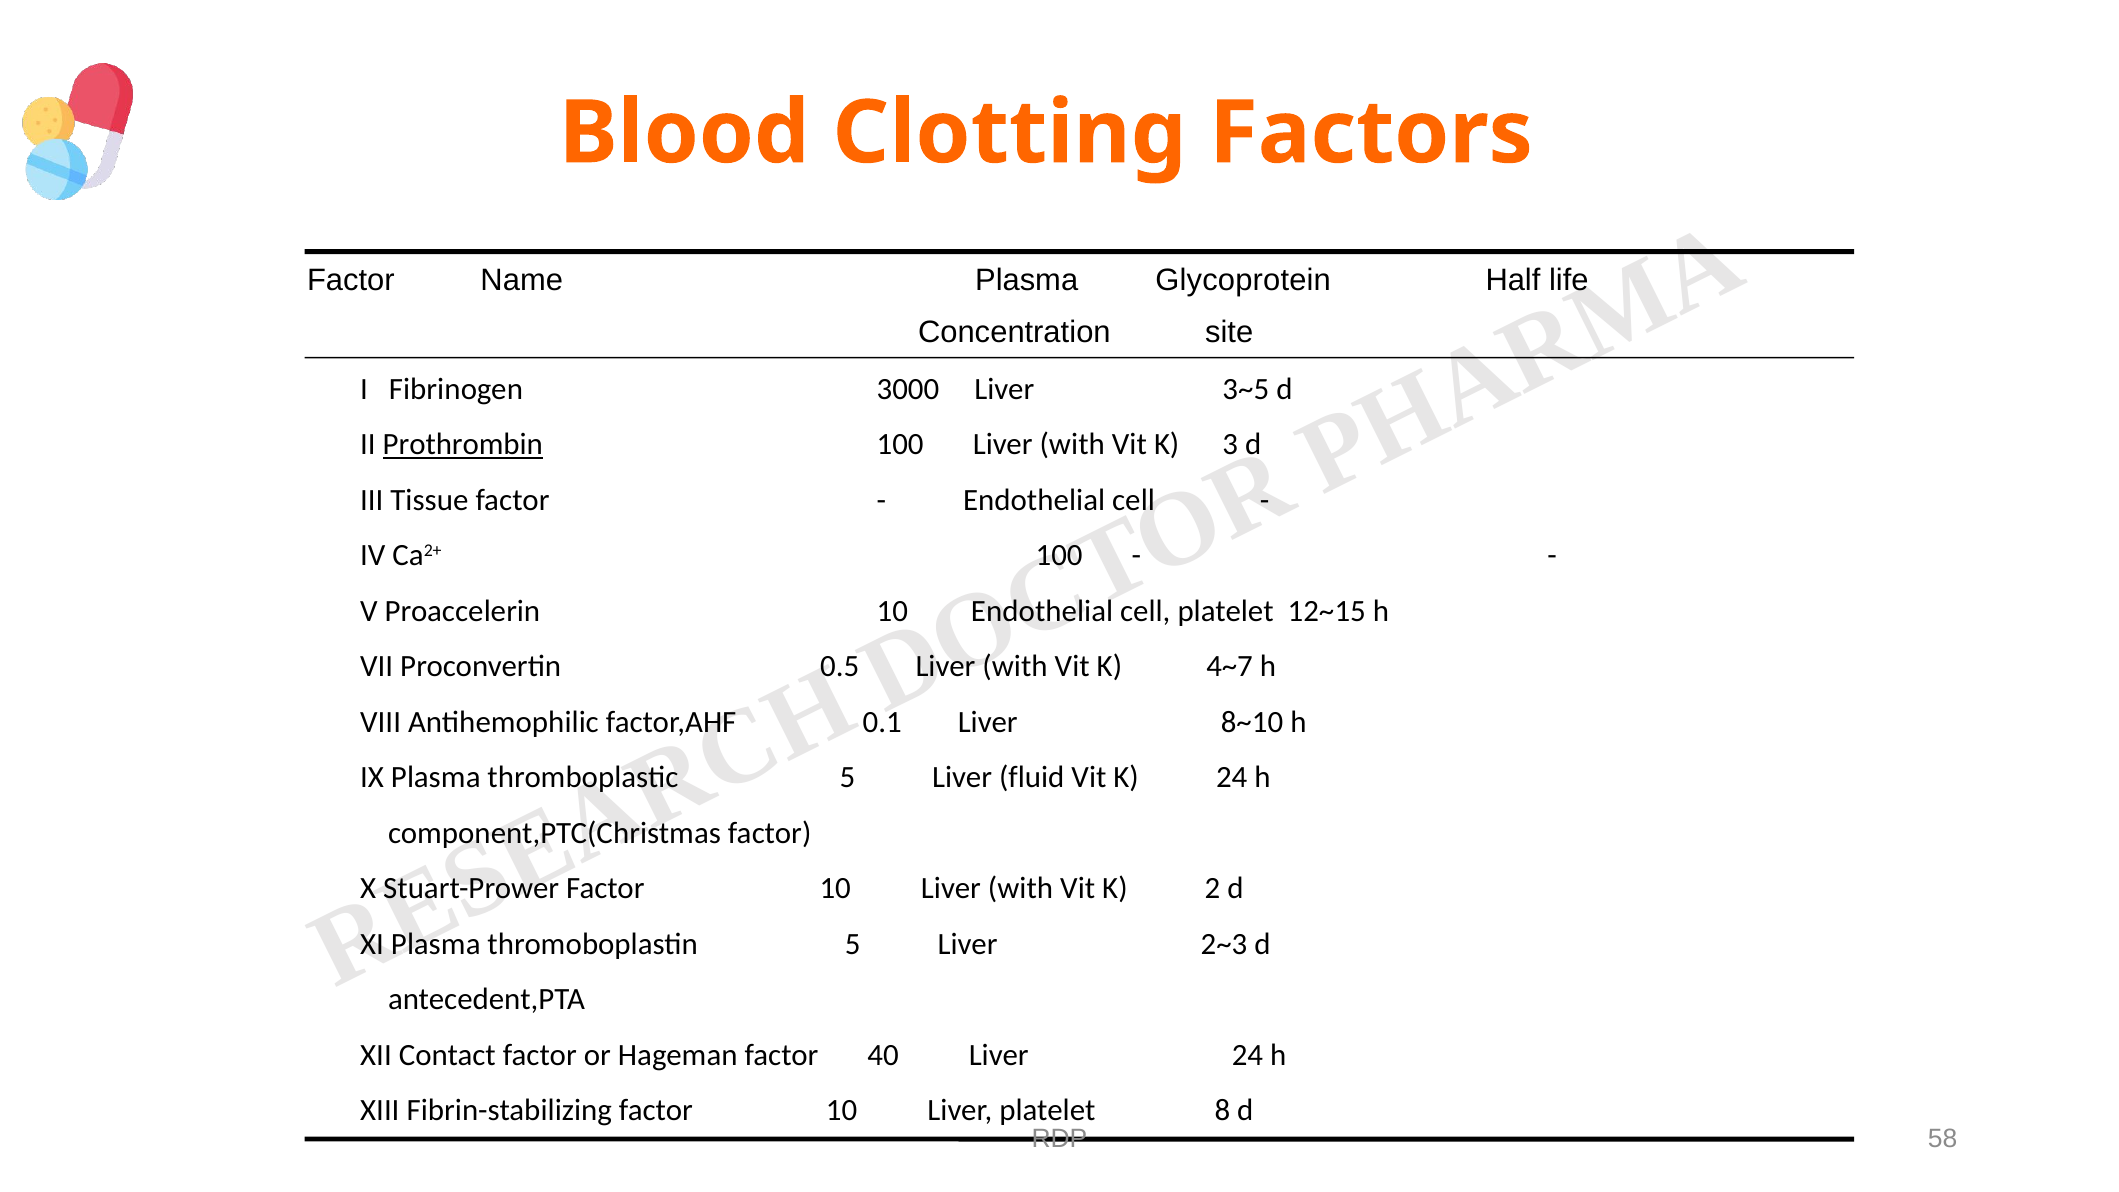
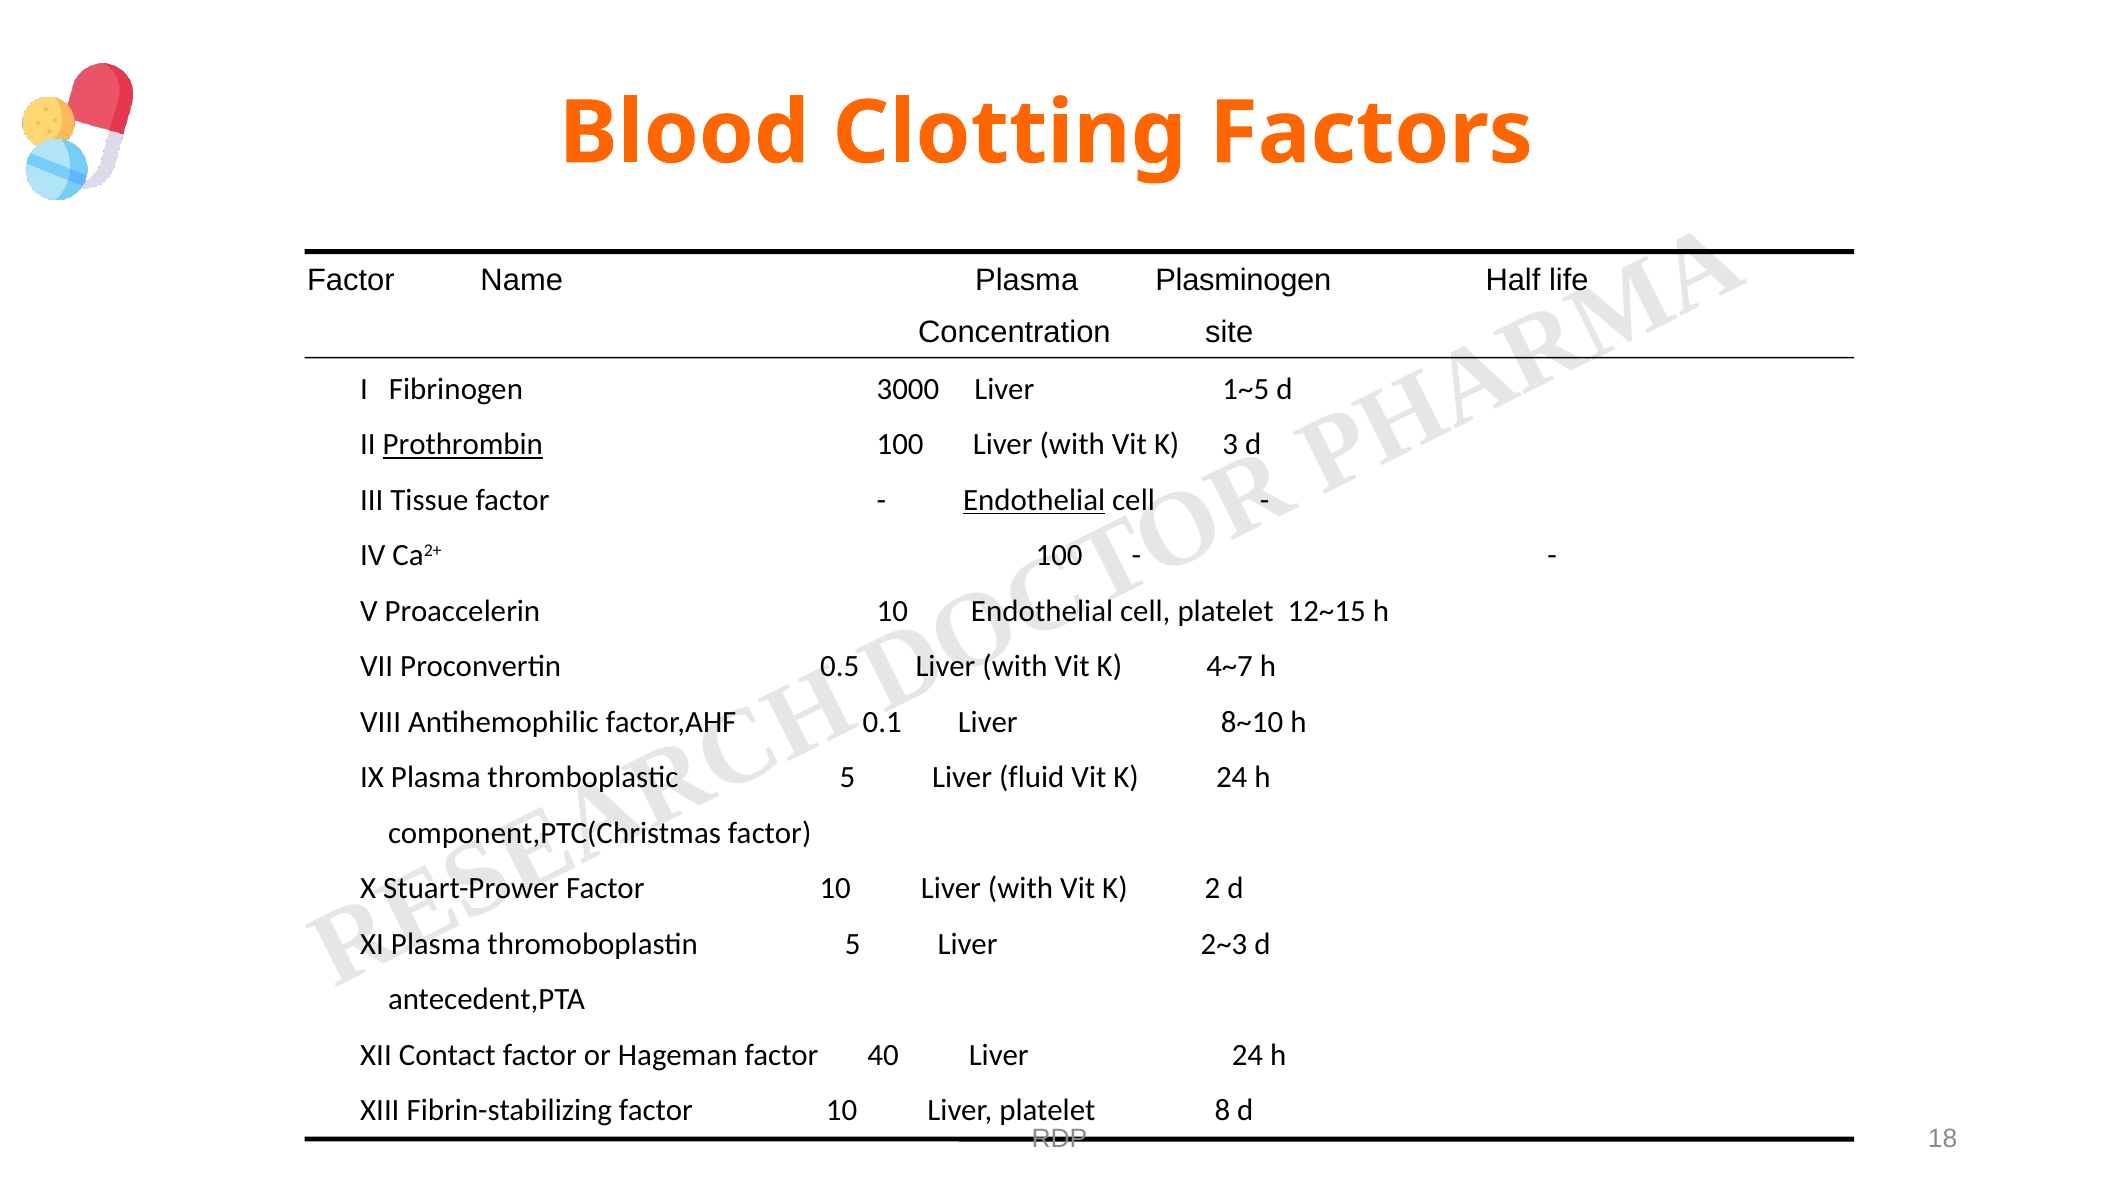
Glycoprotein: Glycoprotein -> Plasminogen (1243, 280)
3~5: 3~5 -> 1~5 (1246, 389)
Endothelial underline: none -> present (1034, 500)
58: 58 -> 18 (1943, 1138)
